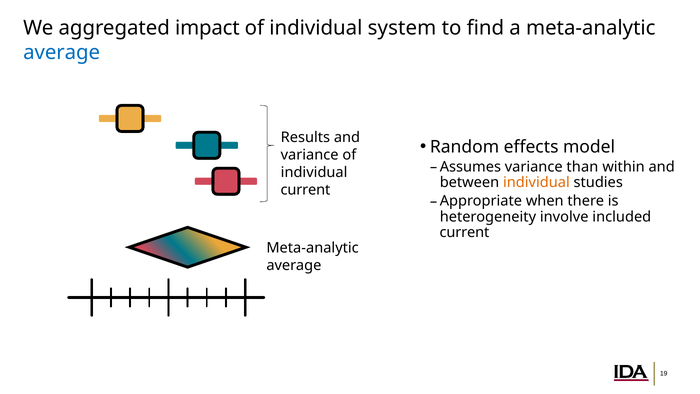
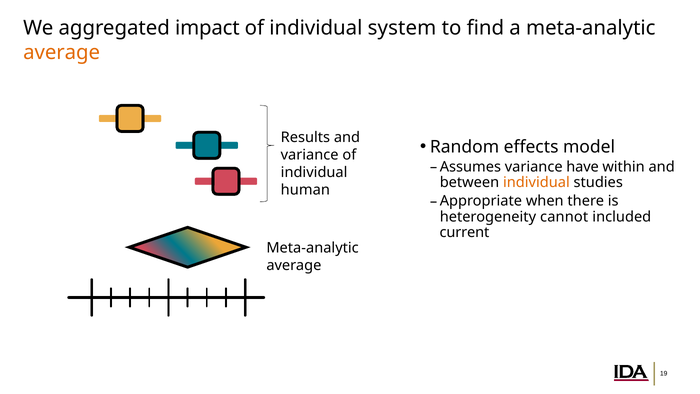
average colour: blue -> orange (62, 53)
than: than -> have (583, 167)
current: current -> human (305, 190)
involve: involve -> cannot (564, 217)
